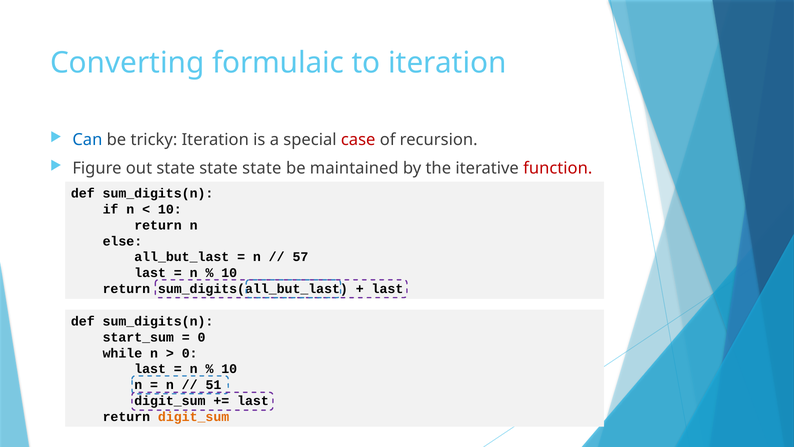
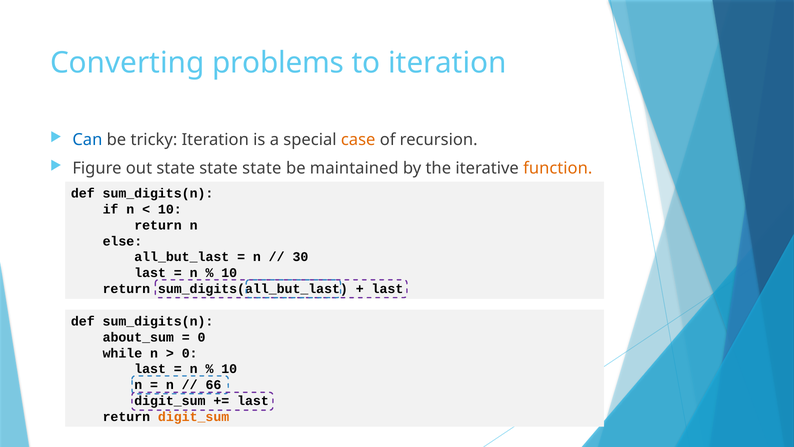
formulaic: formulaic -> problems (278, 63)
case colour: red -> orange (358, 140)
function colour: red -> orange (558, 168)
57: 57 -> 30 (300, 257)
start_sum: start_sum -> about_sum (138, 337)
51: 51 -> 66 (213, 385)
